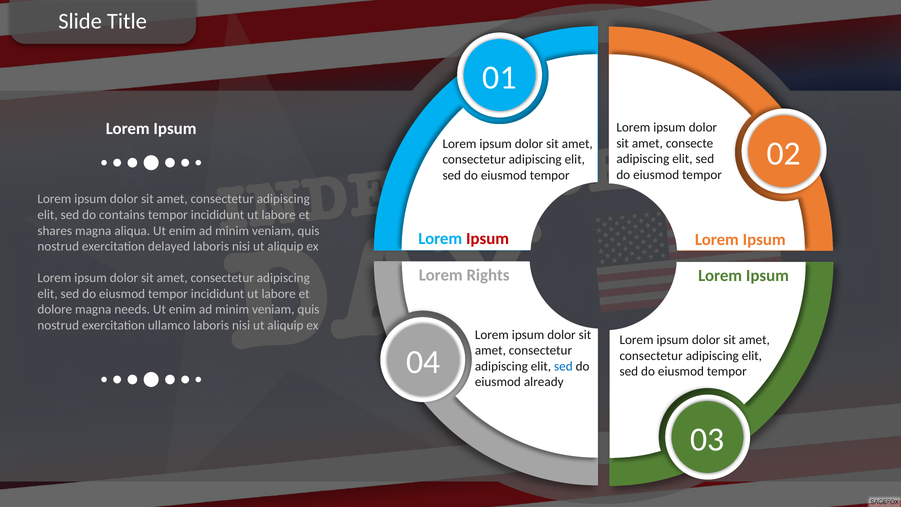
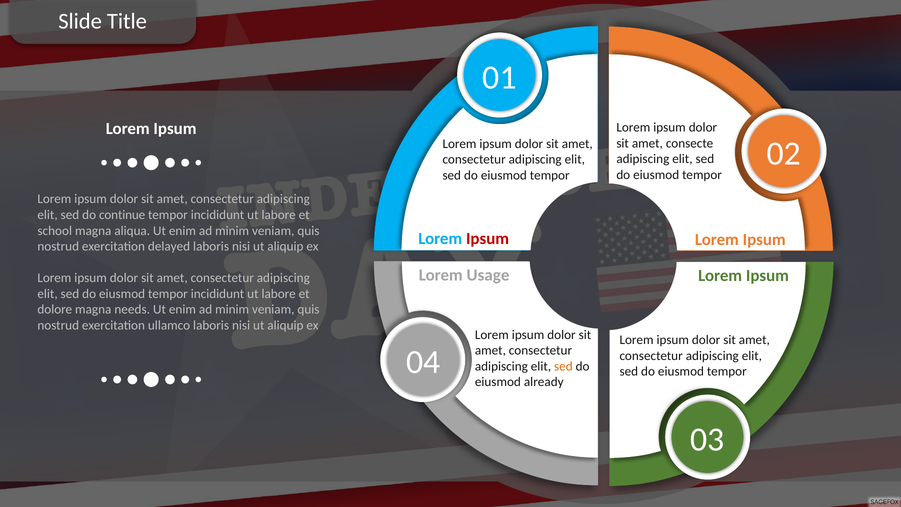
contains: contains -> continue (122, 215)
shares: shares -> school (55, 231)
Rights: Rights -> Usage (488, 275)
sed colour: blue -> orange (563, 366)
